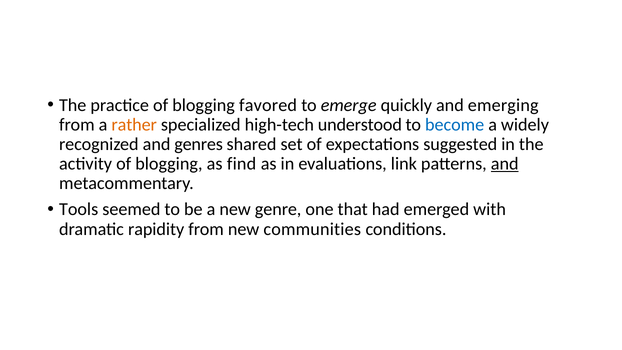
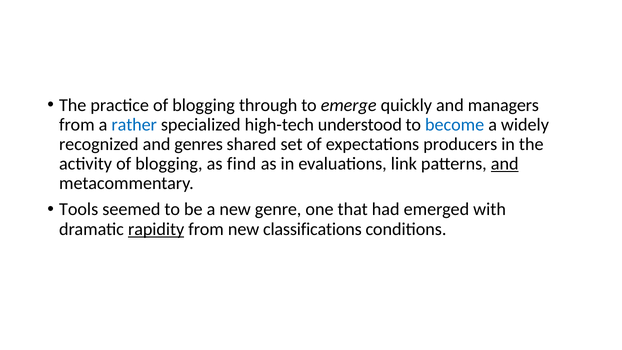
favored: favored -> through (268, 105)
emerging: emerging -> managers (503, 105)
rather colour: orange -> blue (134, 125)
suggested: suggested -> producers (460, 144)
rapidity underline: none -> present (156, 229)
communities: communities -> classifications (312, 229)
